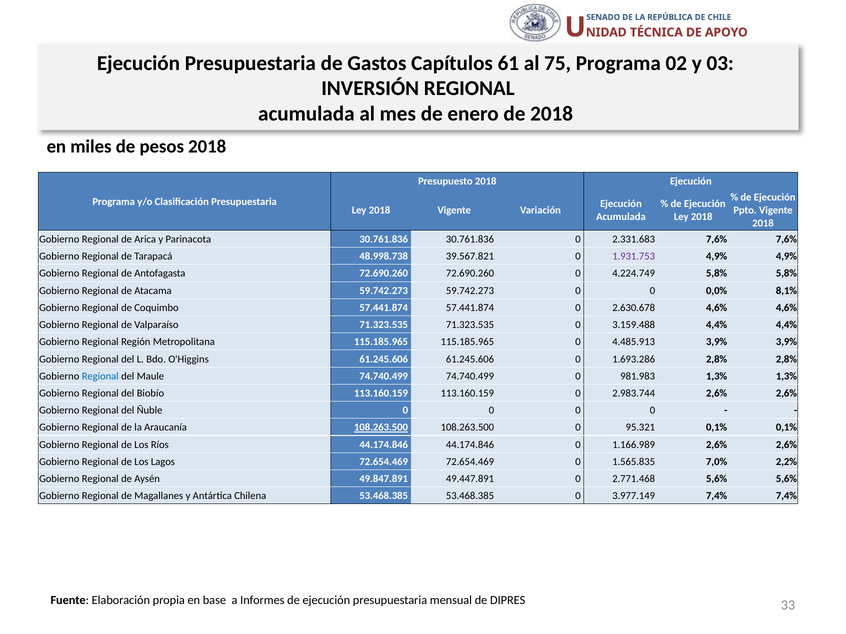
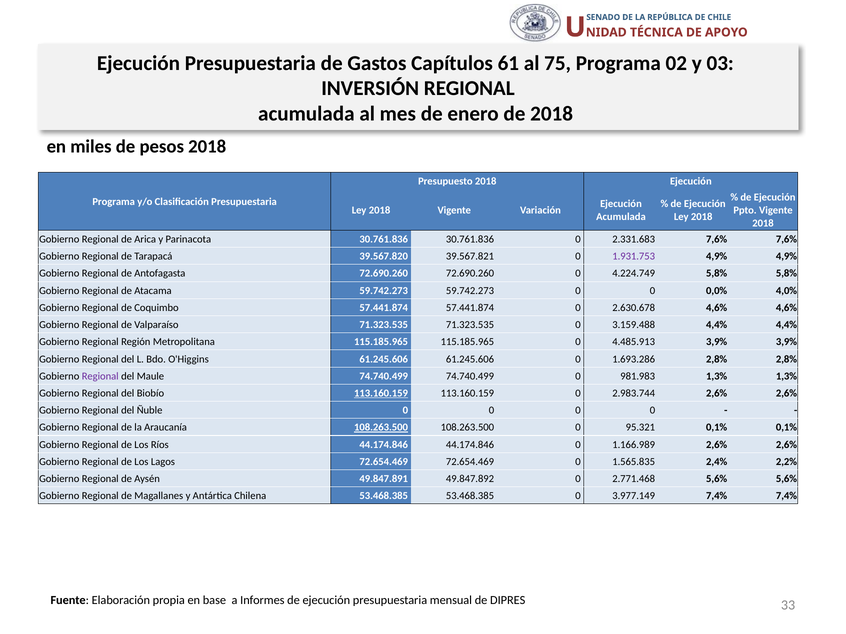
48.998.738: 48.998.738 -> 39.567.820 (384, 257)
8,1%: 8,1% -> 4,0% (787, 291)
Regional colour: blue -> purple (100, 376)
113.160.159 underline: none -> present (381, 394)
7,0%: 7,0% -> 2,4% (717, 462)
49.447.891: 49.447.891 -> 49.847.892 (470, 479)
